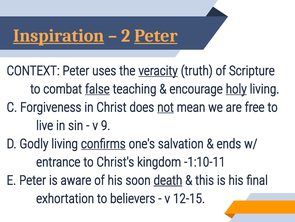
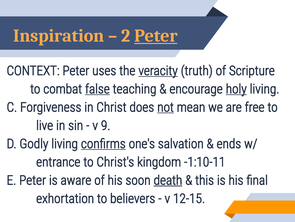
Inspiration underline: present -> none (59, 36)
